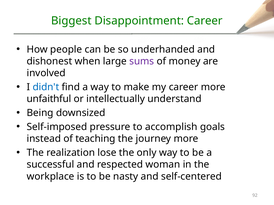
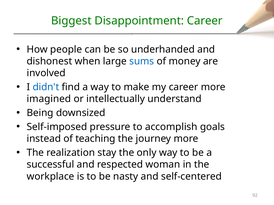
sums colour: purple -> blue (142, 61)
unfaithful: unfaithful -> imagined (49, 99)
lose: lose -> stay (107, 153)
